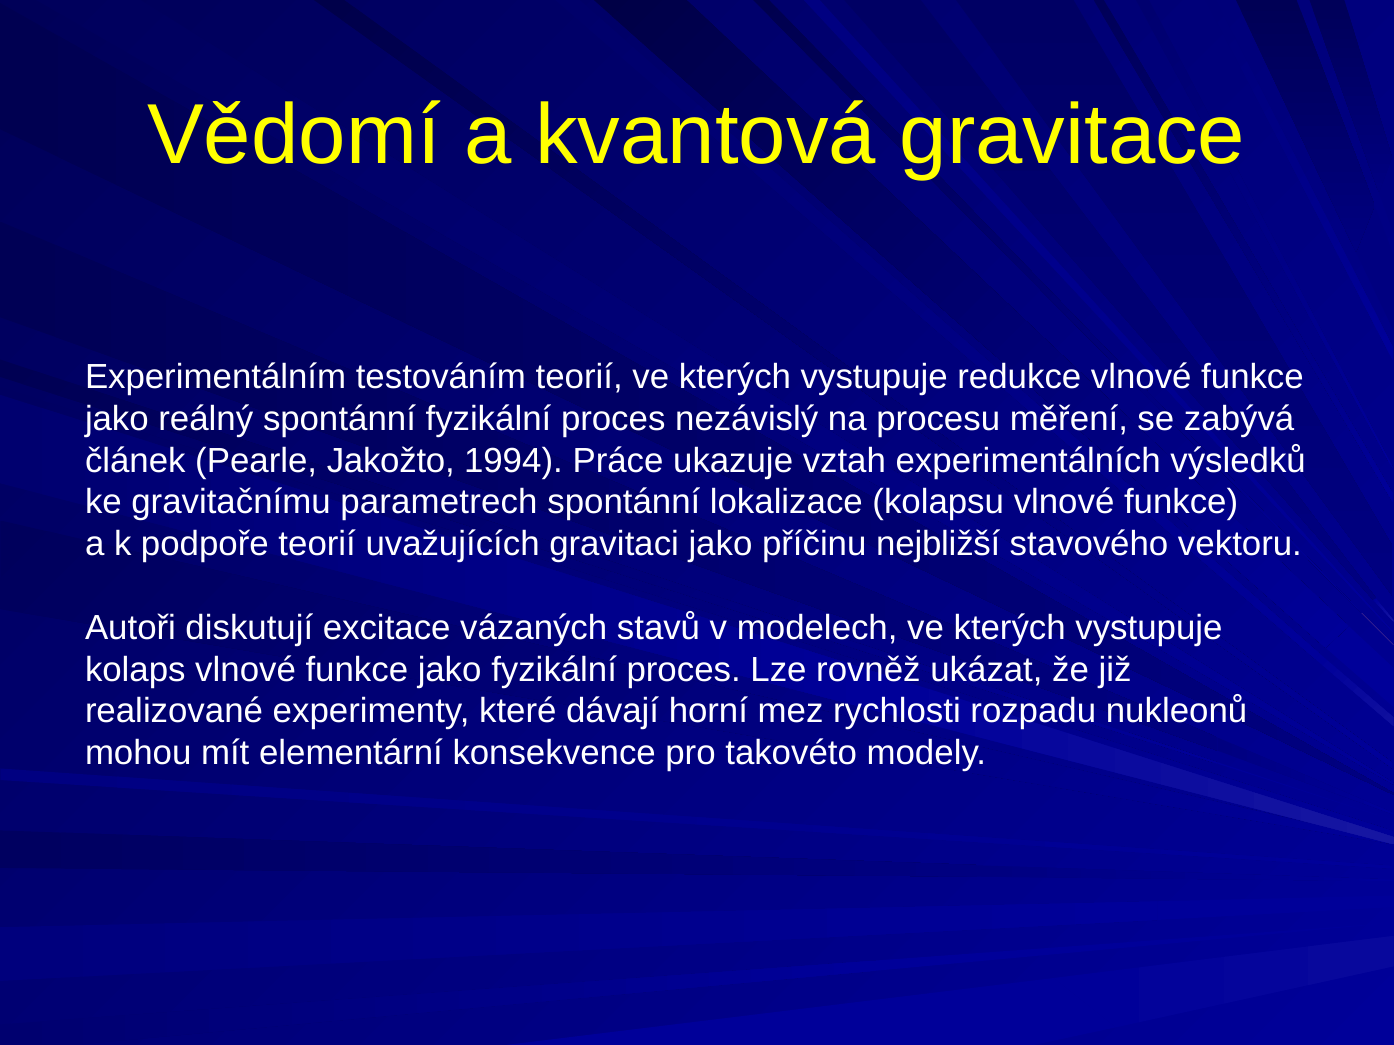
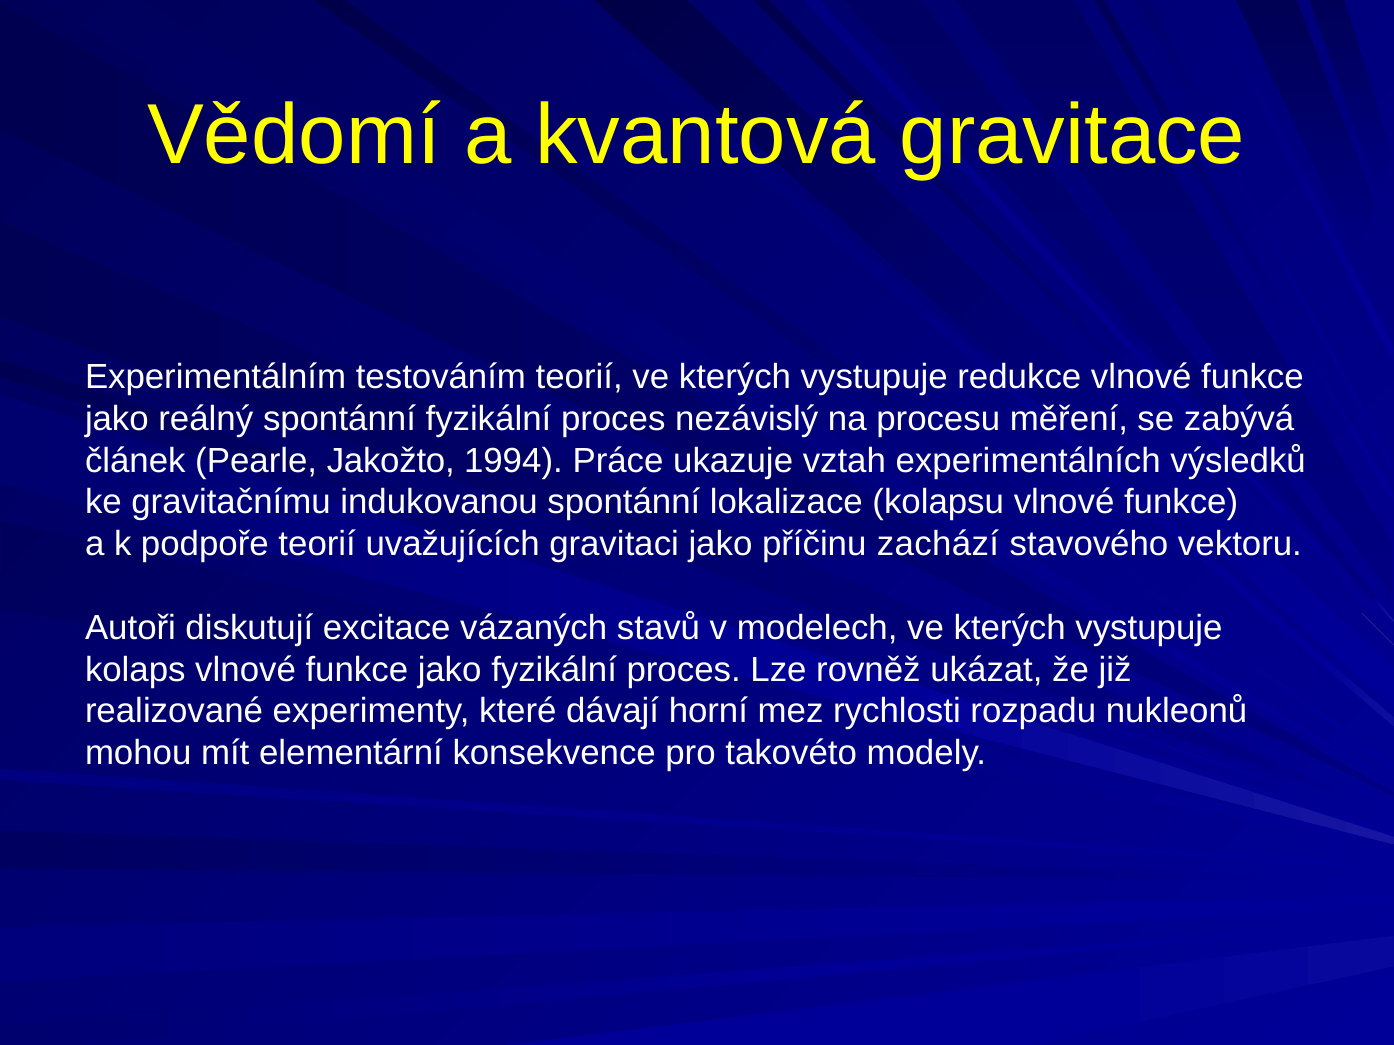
parametrech: parametrech -> indukovanou (439, 503)
nejbližší: nejbližší -> zachází (938, 545)
